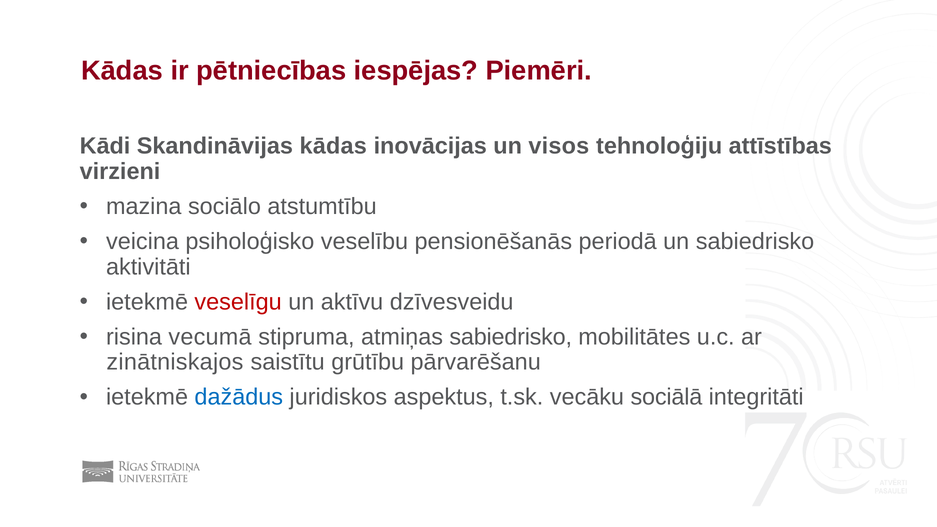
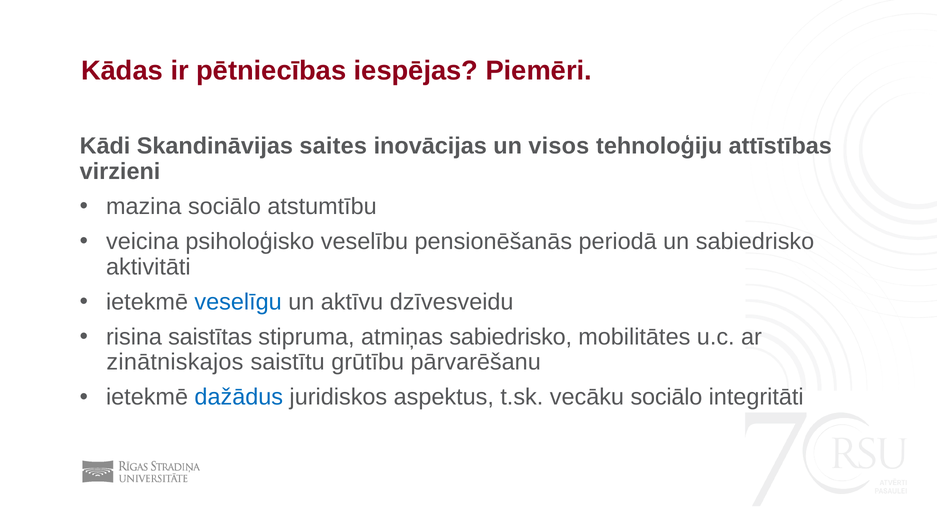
Skandināvijas kādas: kādas -> saites (333, 146)
veselīgu colour: red -> blue (238, 302)
vecumā: vecumā -> saistītas (210, 337)
vecāku sociālā: sociālā -> sociālo (666, 397)
